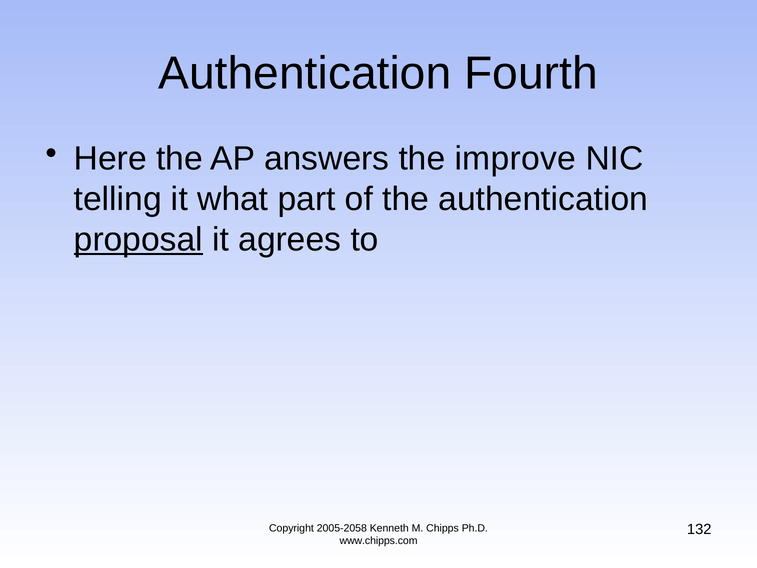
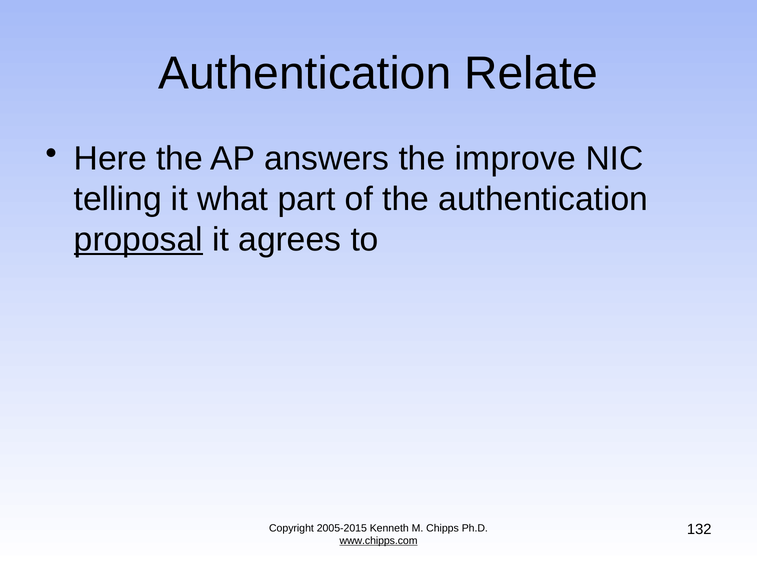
Fourth: Fourth -> Relate (531, 73)
2005-2058: 2005-2058 -> 2005-2015 (342, 528)
www.chipps.com underline: none -> present (379, 540)
